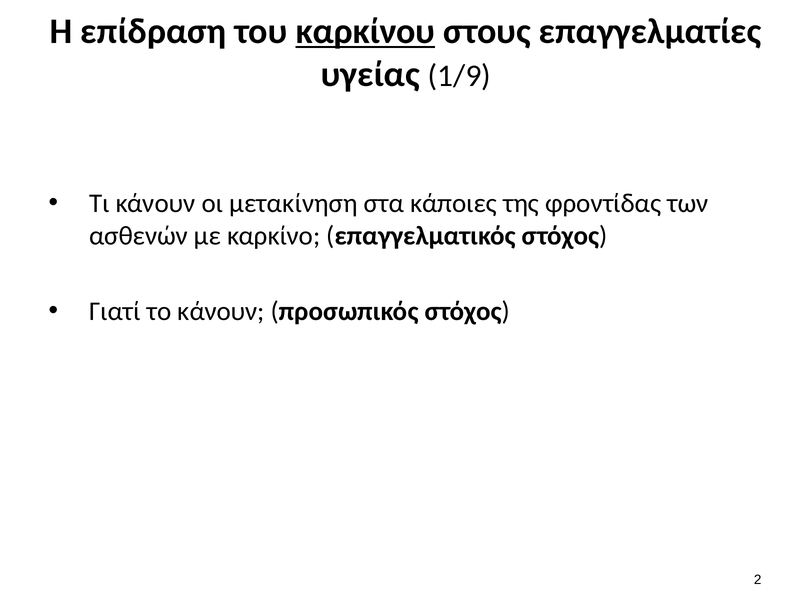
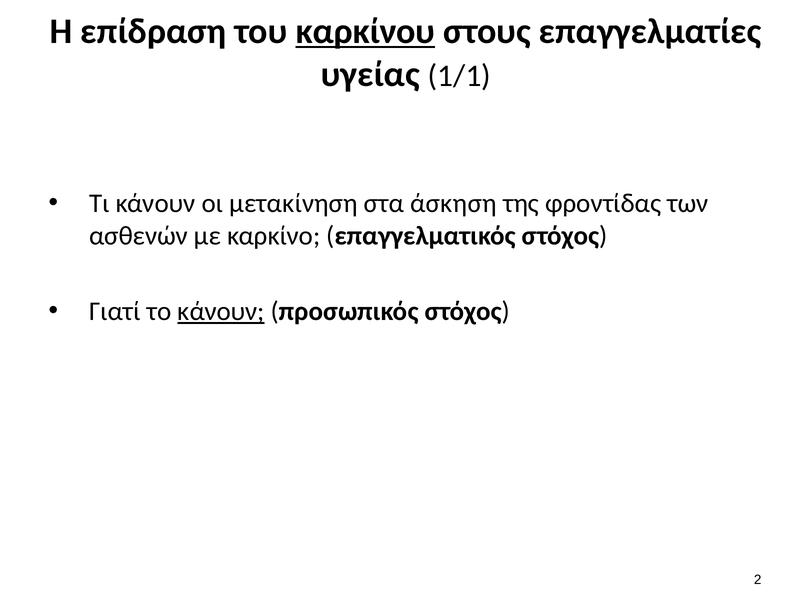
1/9: 1/9 -> 1/1 (459, 76)
κάποιες: κάποιες -> άσκηση (453, 204)
κάνουν underline: none -> present (221, 312)
